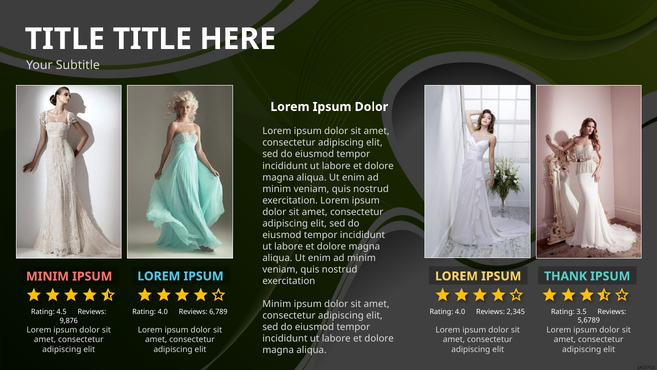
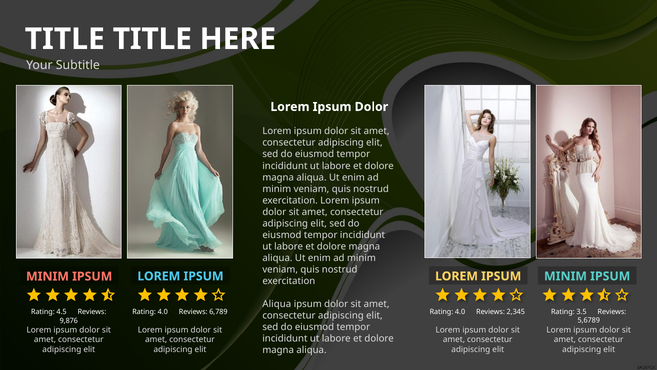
THANK: THANK -> MINIM (566, 276)
Minim: Minim -> Aliqua (277, 304)
